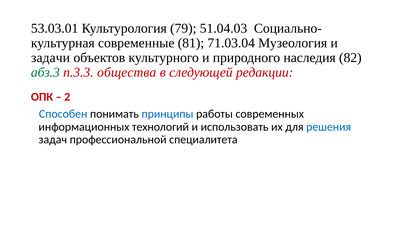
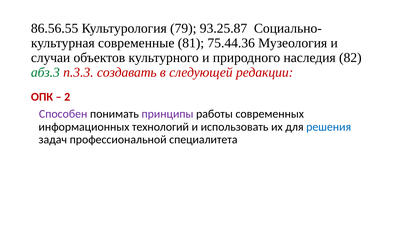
53.03.01: 53.03.01 -> 86.56.55 (55, 29)
51.04.03: 51.04.03 -> 93.25.87 (224, 29)
71.03.04: 71.03.04 -> 75.44.36 (231, 43)
задачи: задачи -> случаи (51, 58)
общества: общества -> создавать (127, 72)
Способен colour: blue -> purple (63, 114)
принципы colour: blue -> purple (167, 114)
